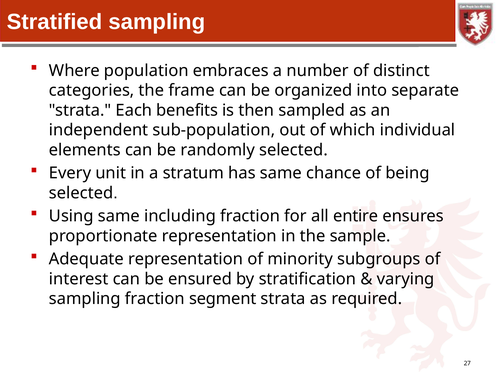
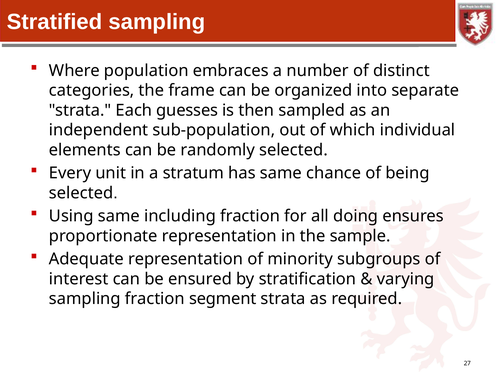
benefits: benefits -> guesses (187, 110)
entire: entire -> doing (356, 216)
